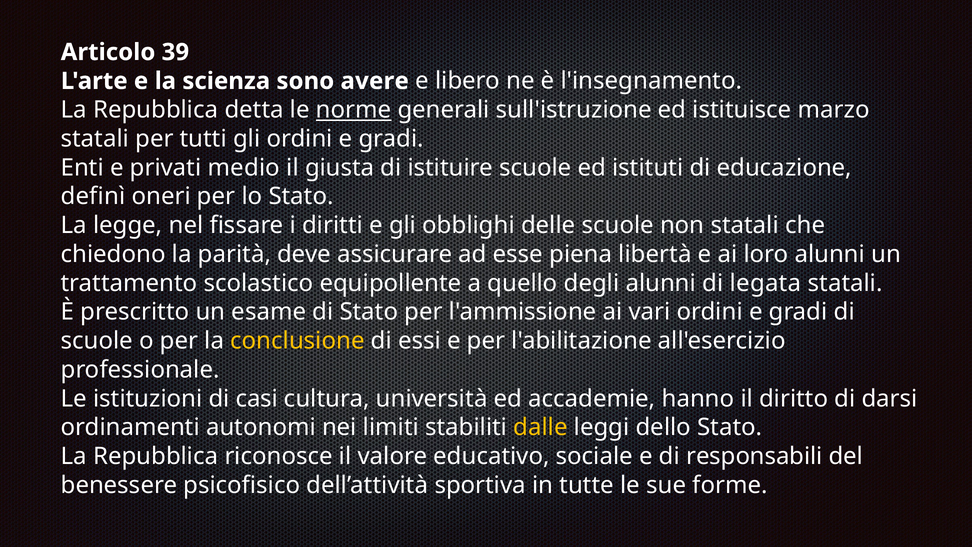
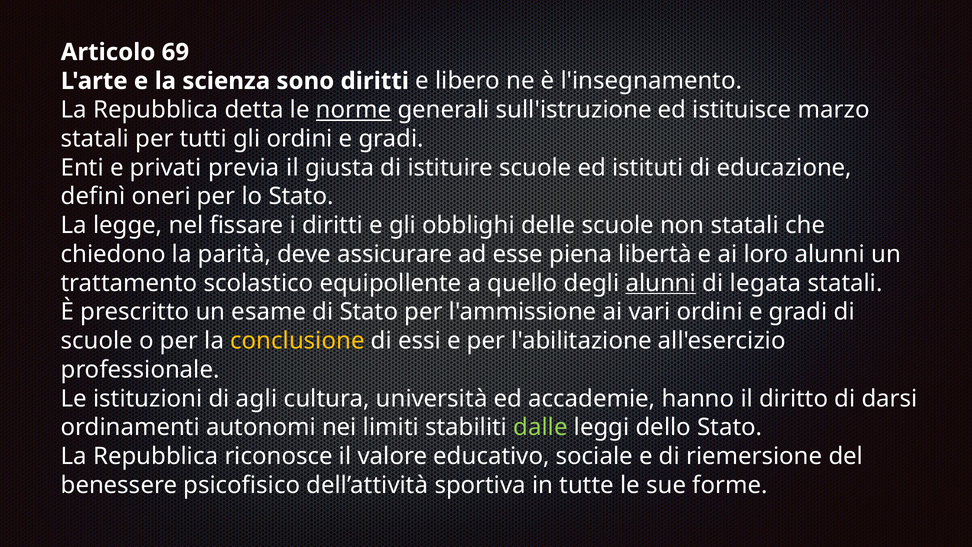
39: 39 -> 69 (175, 52)
sono avere: avere -> diritti (375, 81)
medio: medio -> previa (244, 168)
alunni underline: none -> present (661, 283)
casi: casi -> agli (257, 398)
dalle colour: yellow -> light green (541, 427)
responsabili: responsabili -> riemersione (754, 456)
